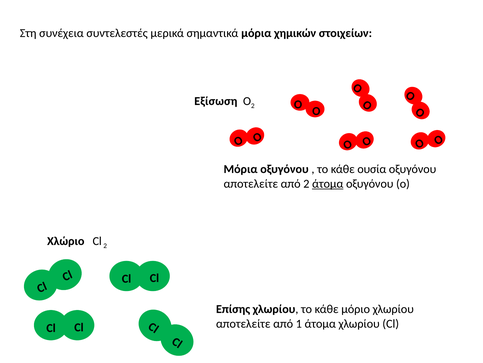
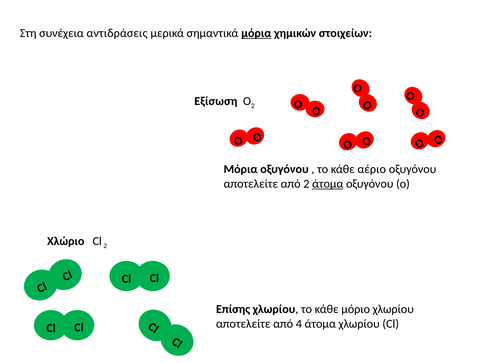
συντελεστές: συντελεστές -> αντιδράσεις (117, 33)
μόρια underline: none -> present (256, 33)
ουσία: ουσία -> αέριο (372, 169)
1: 1 -> 4 (299, 323)
